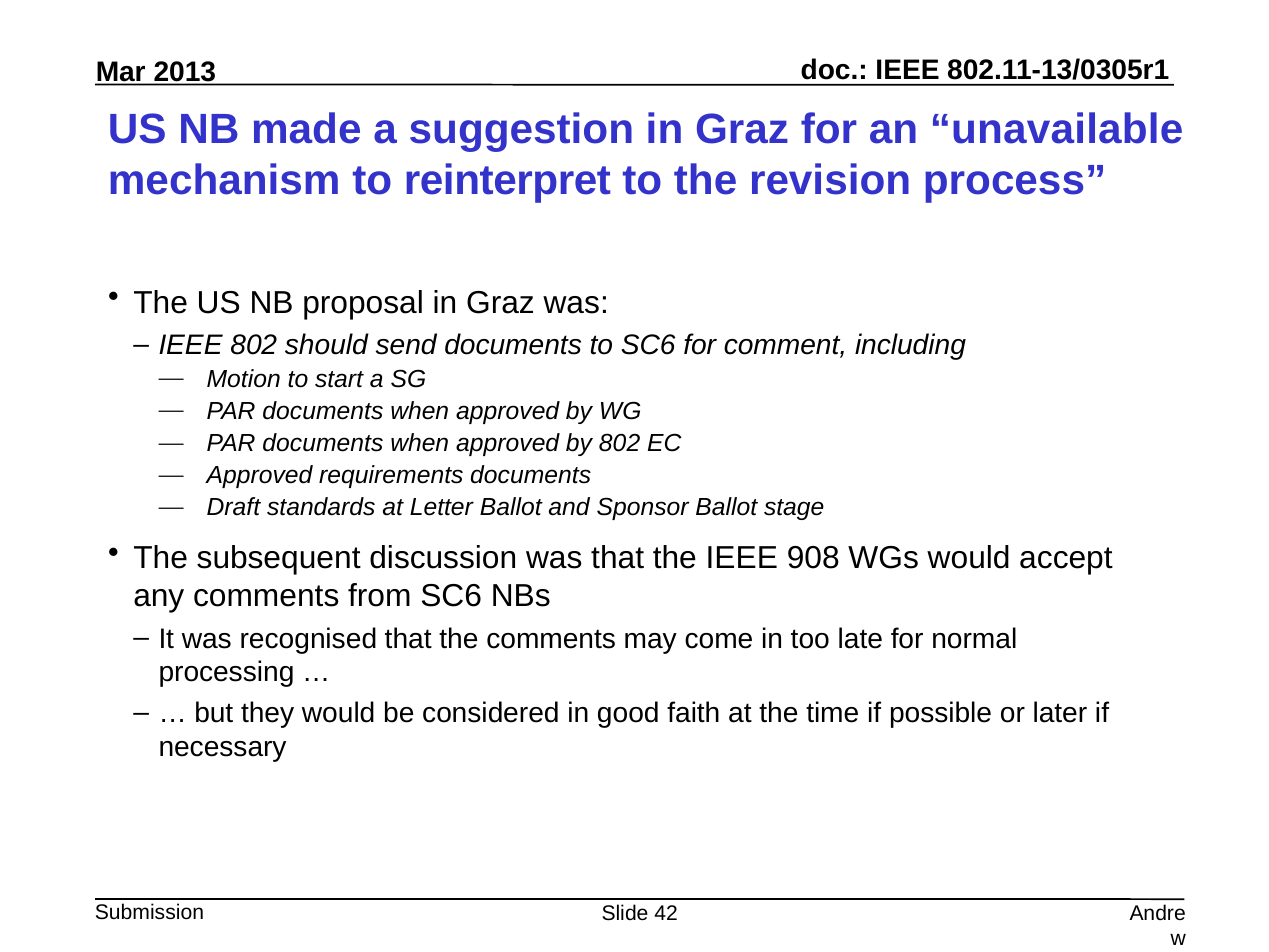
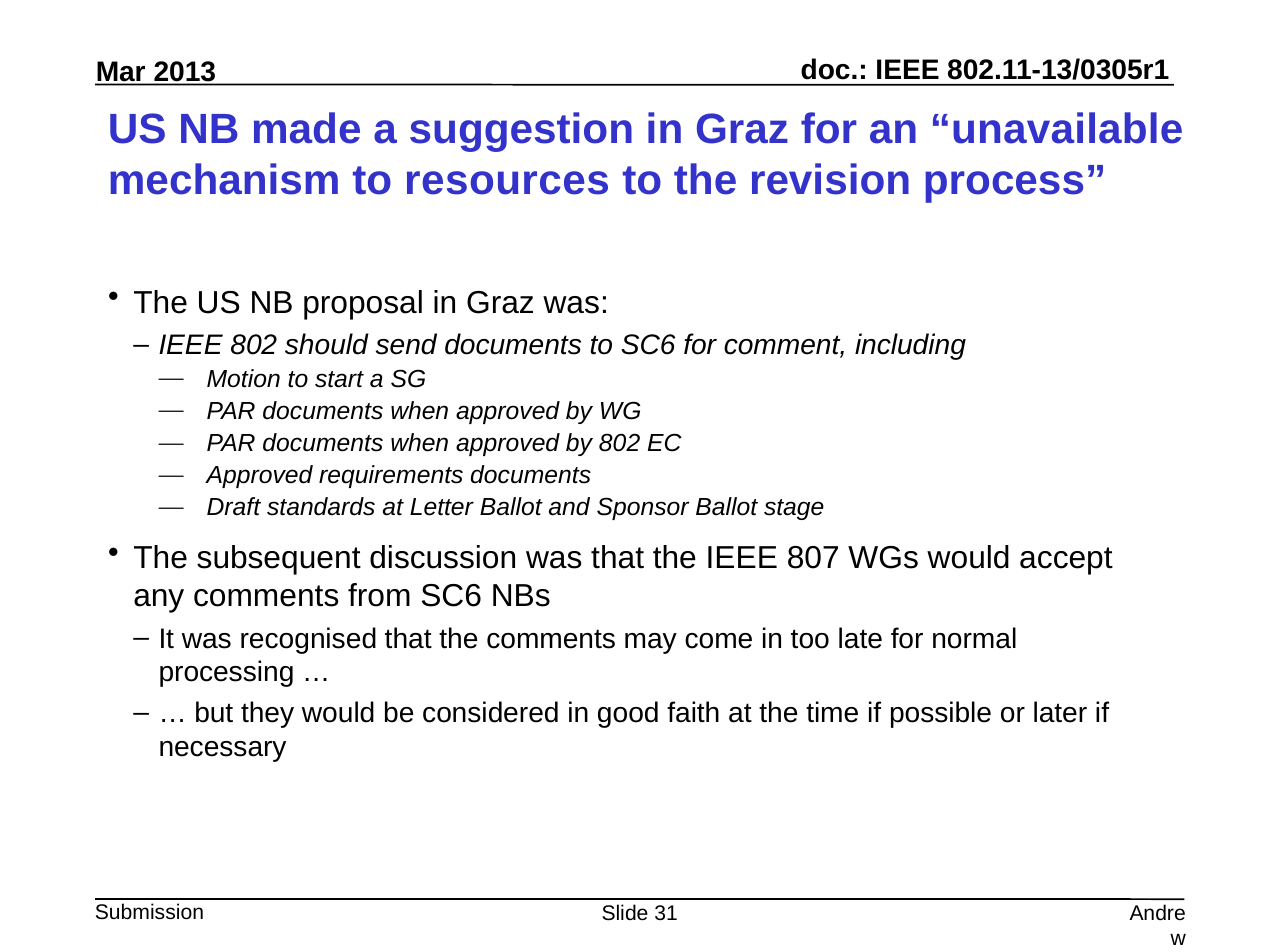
reinterpret: reinterpret -> resources (507, 181)
908: 908 -> 807 (813, 558)
42: 42 -> 31 (666, 913)
